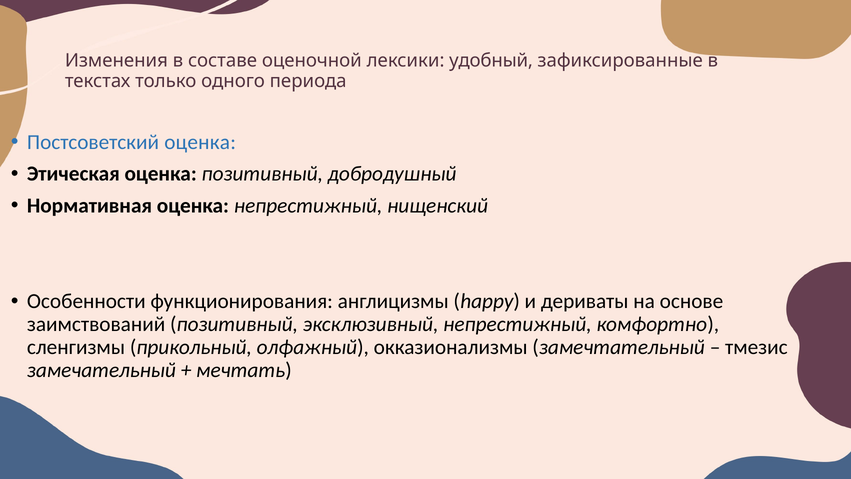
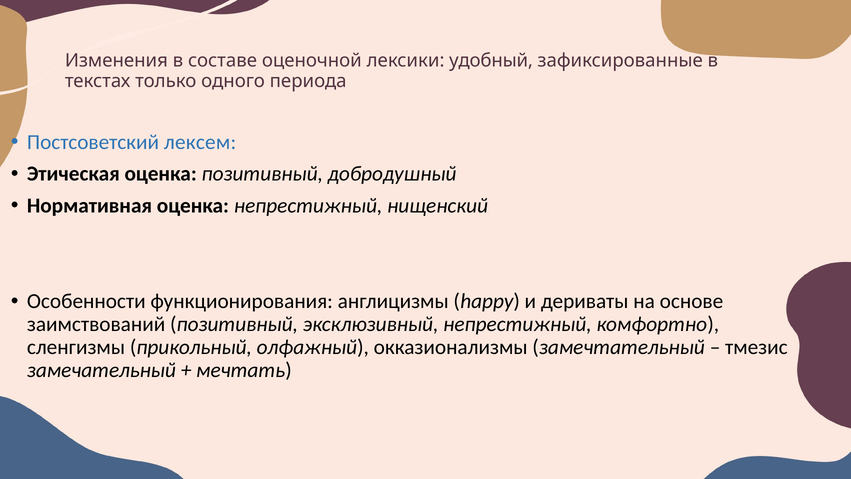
Постсоветский оценка: оценка -> лексем (200, 142)
